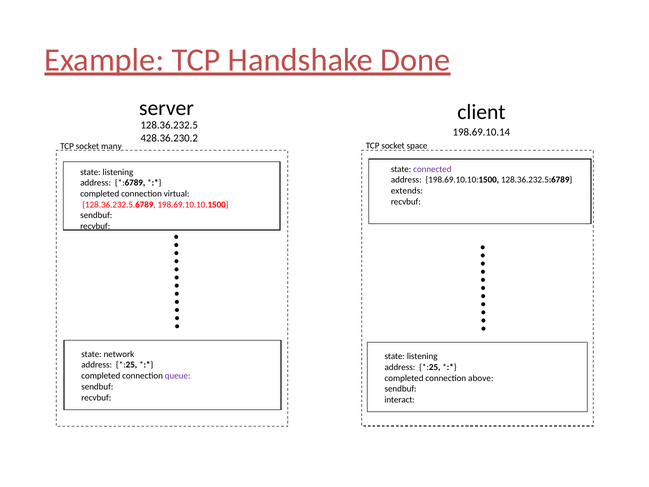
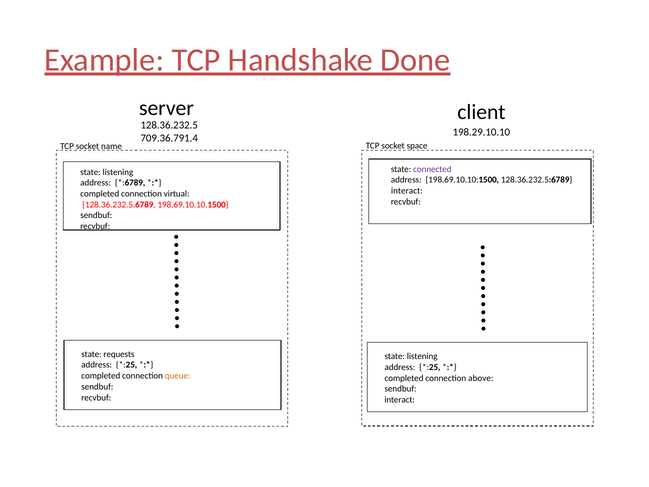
198.69.10.14: 198.69.10.14 -> 198.29.10.10 (481, 132)
428.36.230.2: 428.36.230.2 -> 709.36.791.4 (169, 138)
many: many -> name (111, 146)
extends: extends -> interact (407, 191)
network: network -> requests (119, 354)
queue colour: purple -> orange (178, 376)
